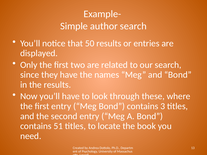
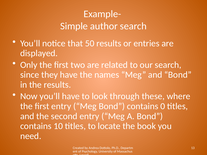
3: 3 -> 0 (163, 106)
51: 51 -> 10 (58, 126)
